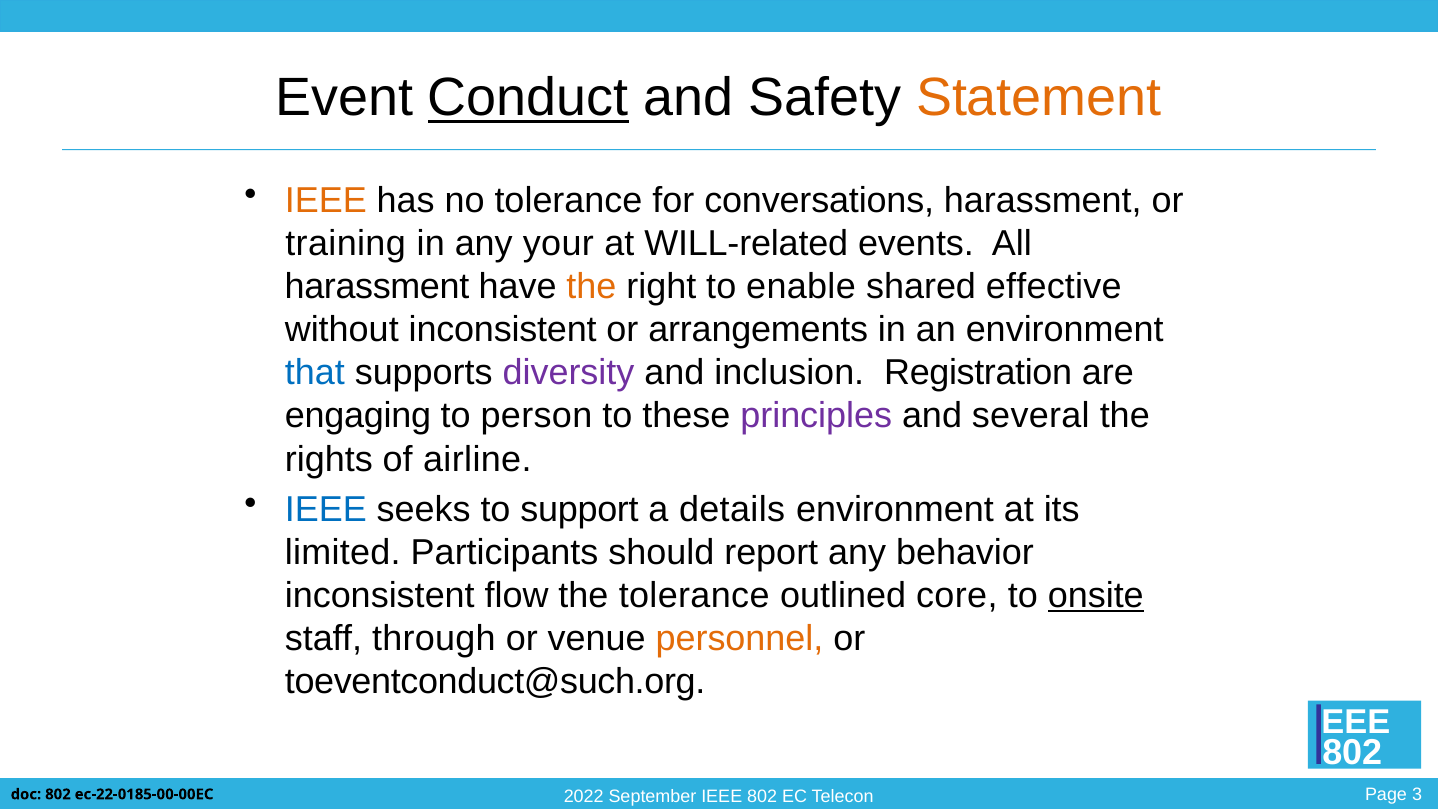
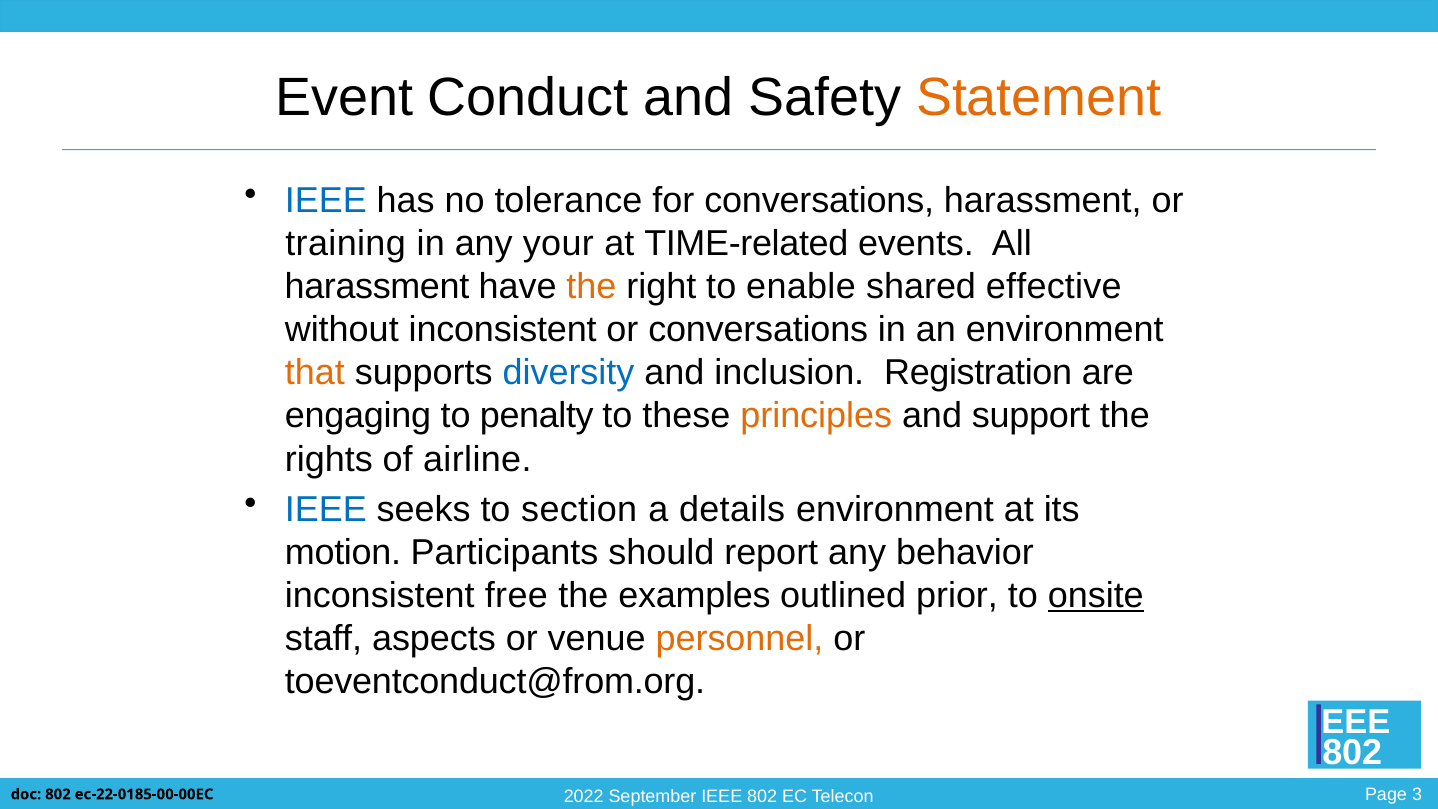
Conduct underline: present -> none (528, 98)
IEEE colour: orange -> blue (326, 200)
WILL-related: WILL-related -> TIME-related (746, 243)
or arrangements: arrangements -> conversations (758, 330)
that colour: blue -> orange (315, 373)
diversity colour: purple -> blue (568, 373)
person: person -> penalty (537, 416)
principles colour: purple -> orange (816, 416)
several: several -> support (1031, 416)
support: support -> section (579, 509)
limited: limited -> motion (343, 553)
flow: flow -> free (516, 596)
the tolerance: tolerance -> examples (694, 596)
core: core -> prior (957, 596)
through: through -> aspects (434, 639)
toeventconduct@such.org: toeventconduct@such.org -> toeventconduct@from.org (495, 682)
